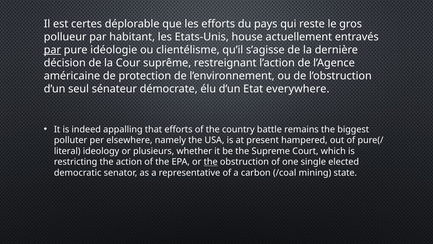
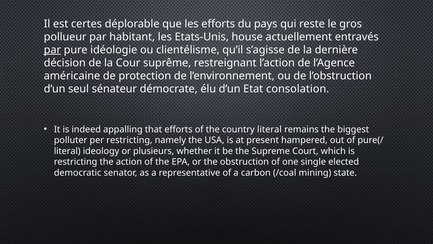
everywhere: everywhere -> consolation (298, 89)
country battle: battle -> literal (269, 129)
per elsewhere: elsewhere -> restricting (129, 140)
the underline: present -> none (211, 162)
